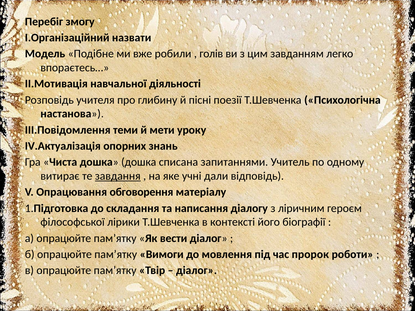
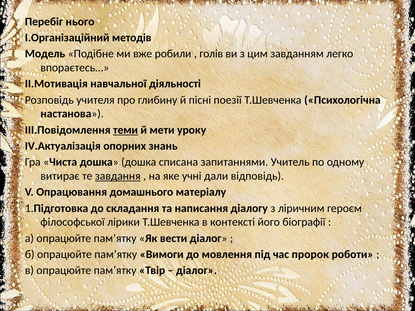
змогу: змогу -> нього (80, 22)
назвати: назвати -> методів (132, 38)
теми underline: none -> present (126, 130)
обговорення: обговорення -> домашнього (141, 192)
